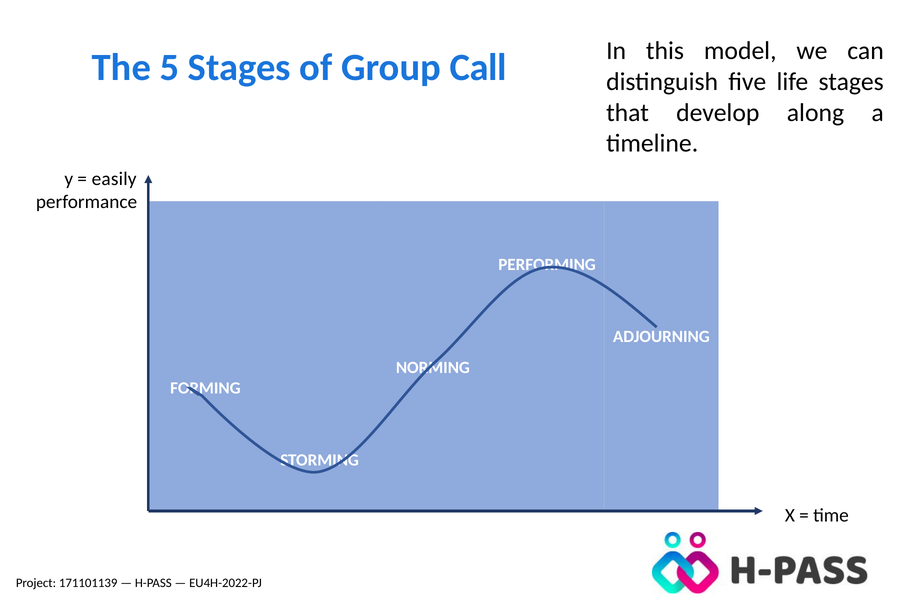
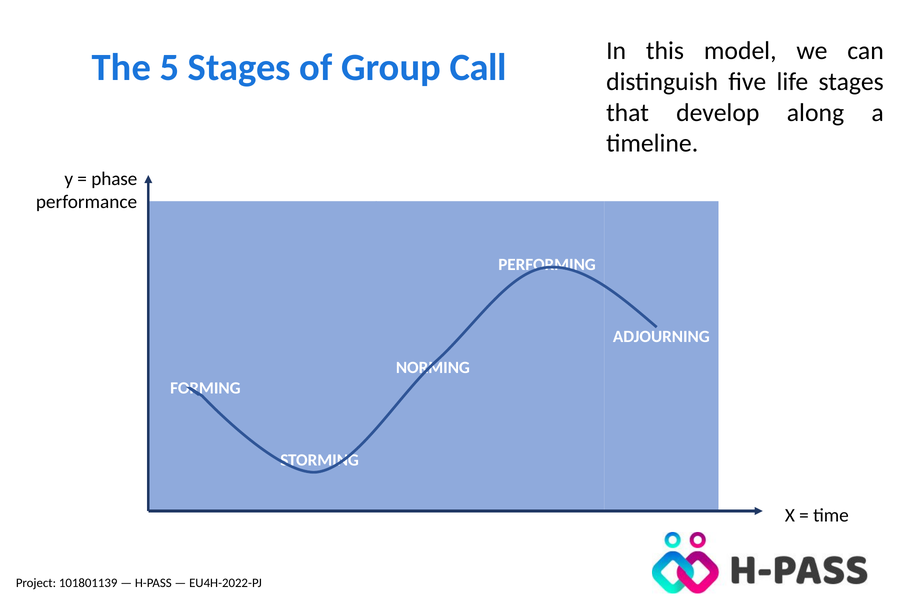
easily: easily -> phase (114, 179)
171101139: 171101139 -> 101801139 (88, 583)
